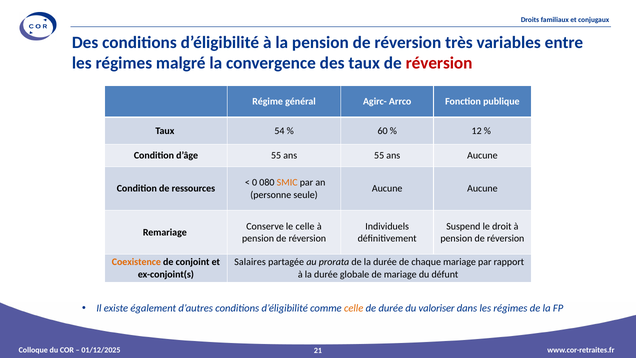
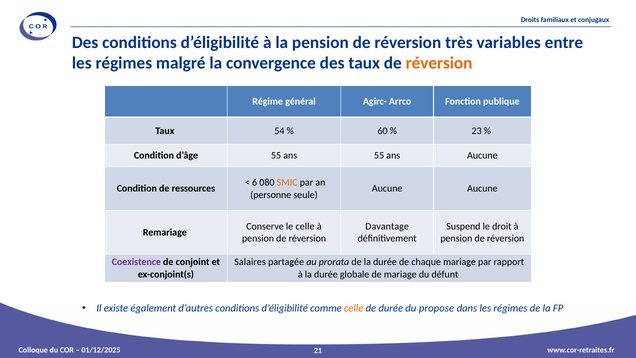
réversion colour: red -> orange (439, 63)
12: 12 -> 23 (477, 131)
0: 0 -> 6 (255, 182)
Individuels: Individuels -> Davantage (387, 226)
Coexistence colour: orange -> purple (136, 262)
valoriser: valoriser -> propose (436, 308)
